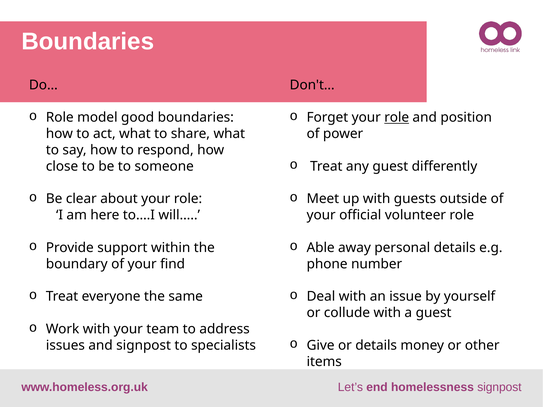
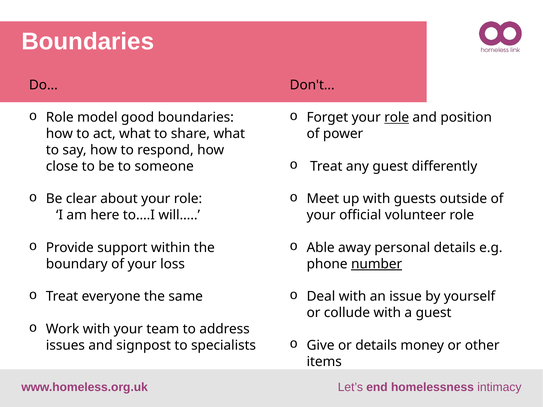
find: find -> loss (173, 264)
number underline: none -> present (377, 264)
homelessness signpost: signpost -> intimacy (499, 388)
